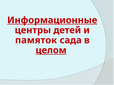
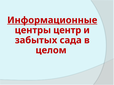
детей: детей -> центр (67, 30)
памяток: памяток -> забытых (36, 40)
целом underline: present -> none (51, 51)
